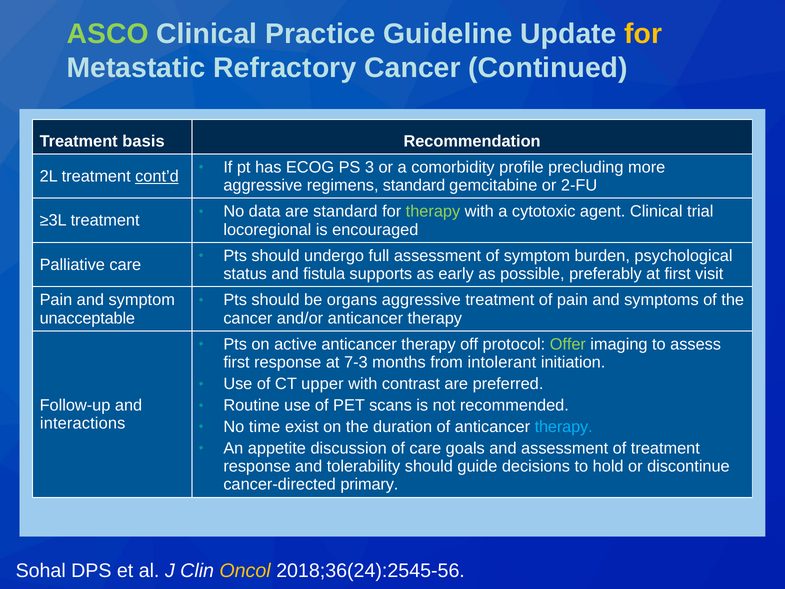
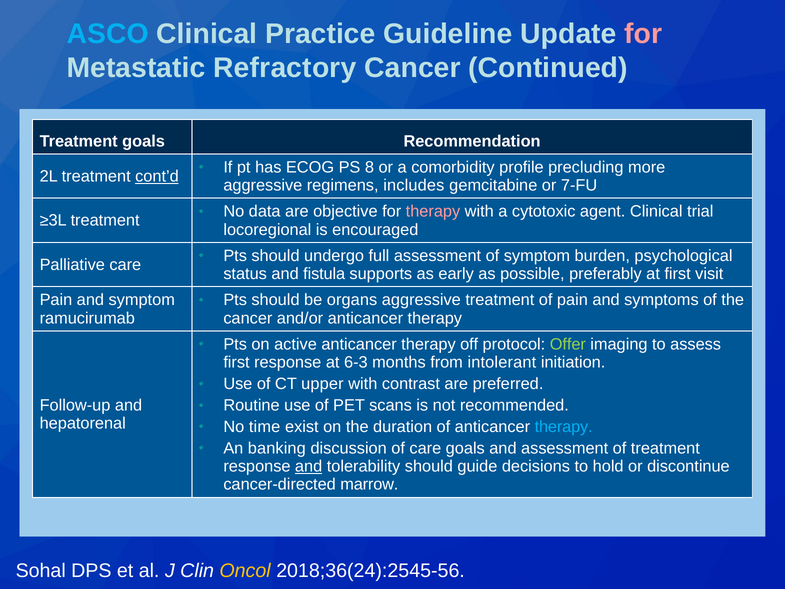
ASCO colour: light green -> light blue (108, 34)
for colour: yellow -> pink (643, 34)
Treatment basis: basis -> goals (144, 141)
3: 3 -> 8 (369, 167)
regimens standard: standard -> includes (414, 185)
2-FU: 2-FU -> 7-FU (579, 185)
are standard: standard -> objective (345, 211)
therapy colour: light green -> pink (433, 211)
unacceptable: unacceptable -> ramucirumab (87, 318)
7-3: 7-3 -> 6-3 (356, 362)
interactions: interactions -> hepatorenal (83, 423)
appetite: appetite -> banking (277, 448)
and underline: none -> present (309, 466)
primary: primary -> marrow (369, 484)
